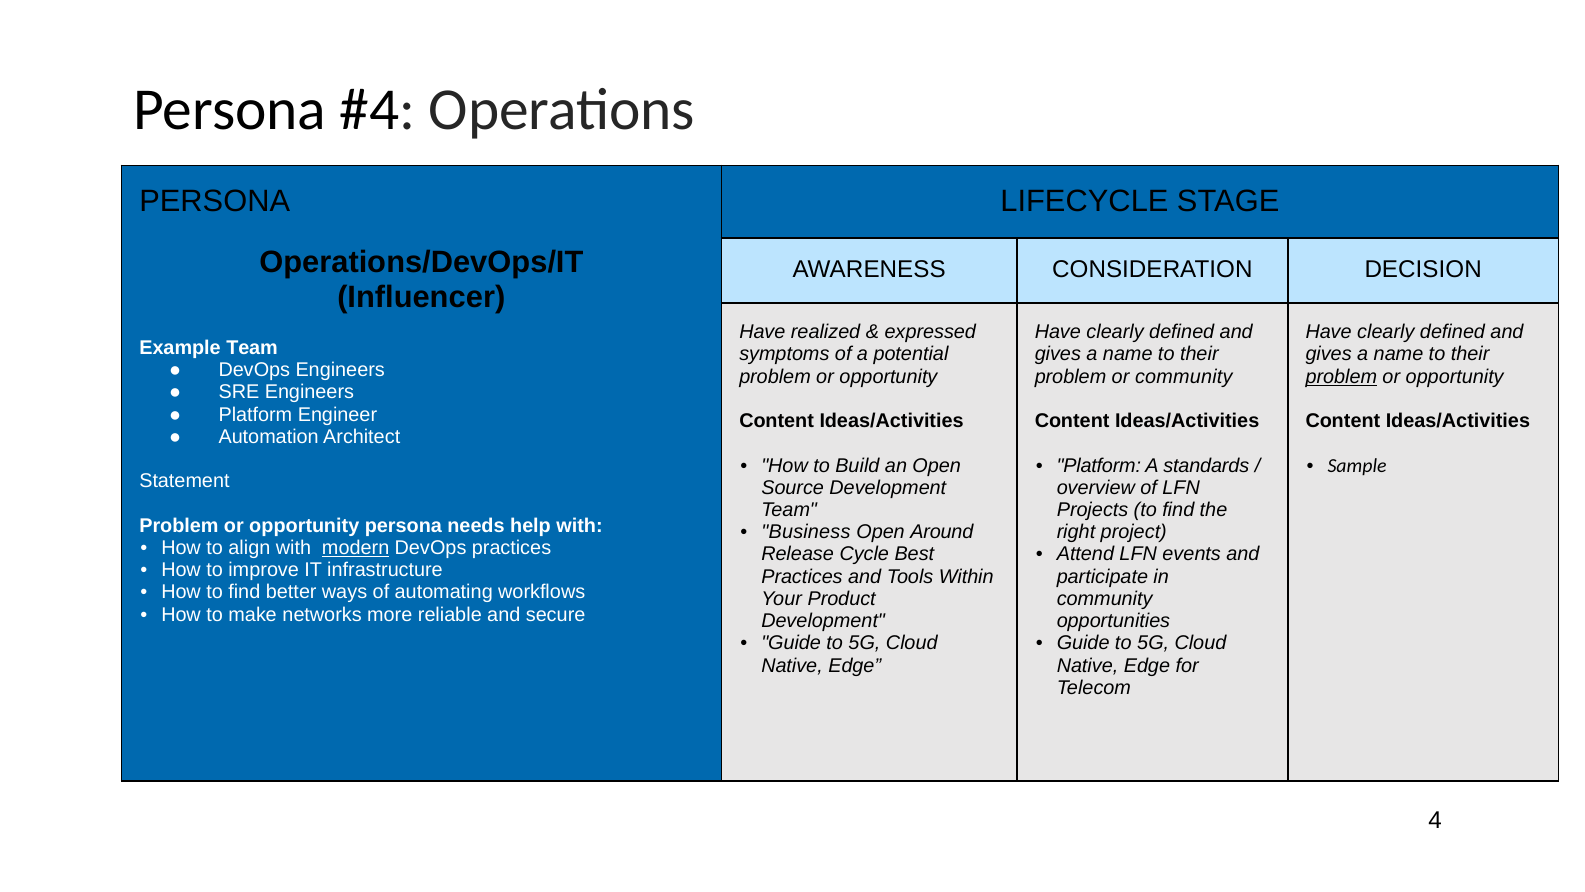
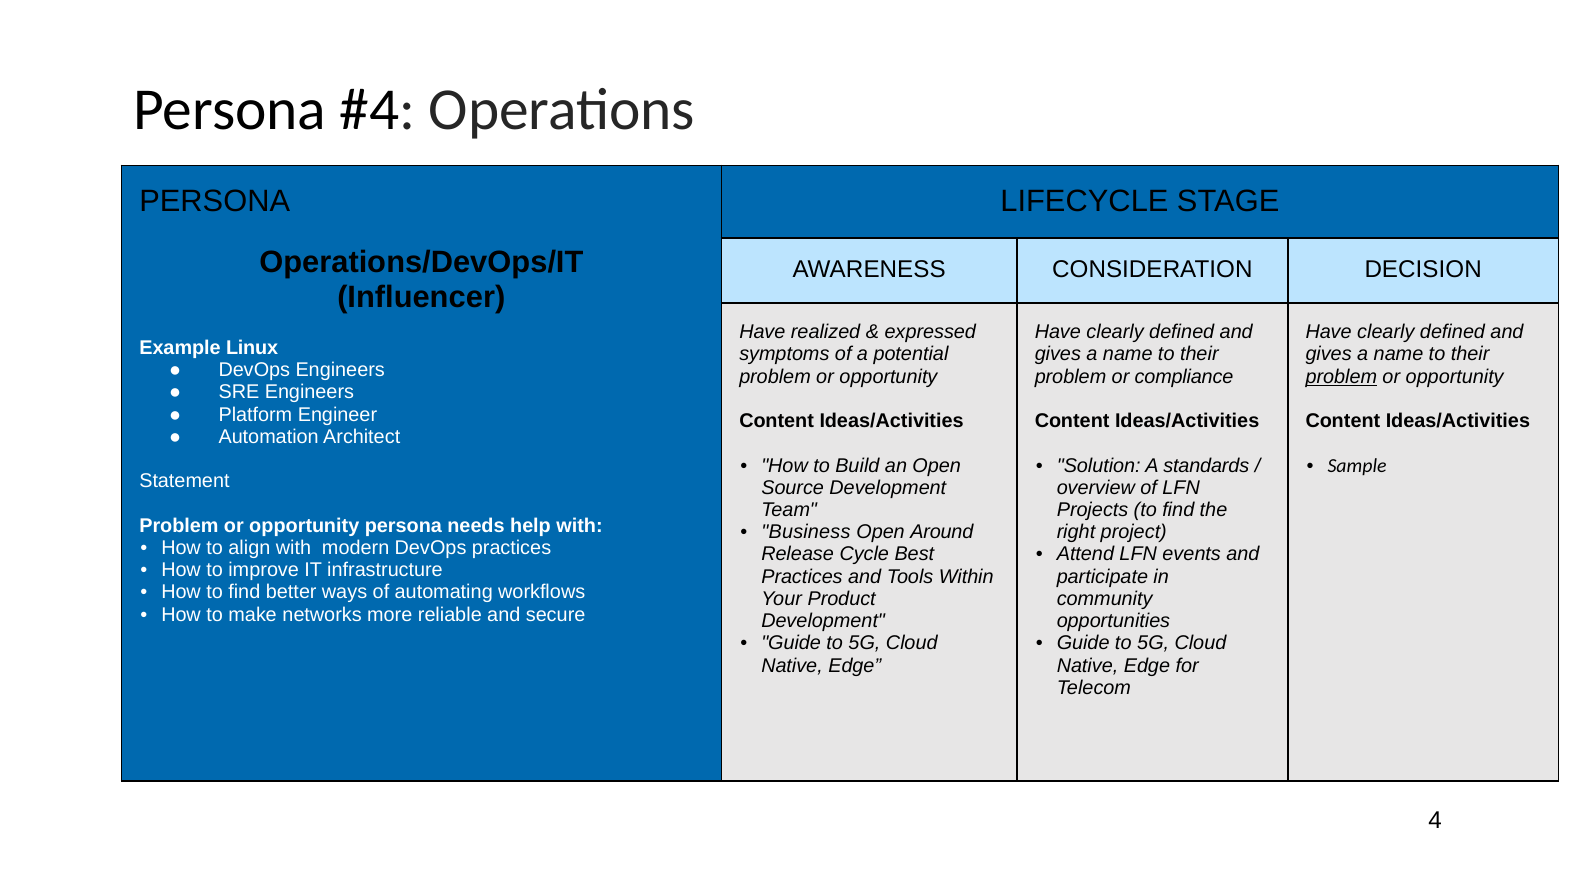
Example Team: Team -> Linux (252, 348)
or community: community -> compliance (1184, 376)
Platform: Platform -> Solution (1099, 465)
modern underline: present -> none (356, 548)
